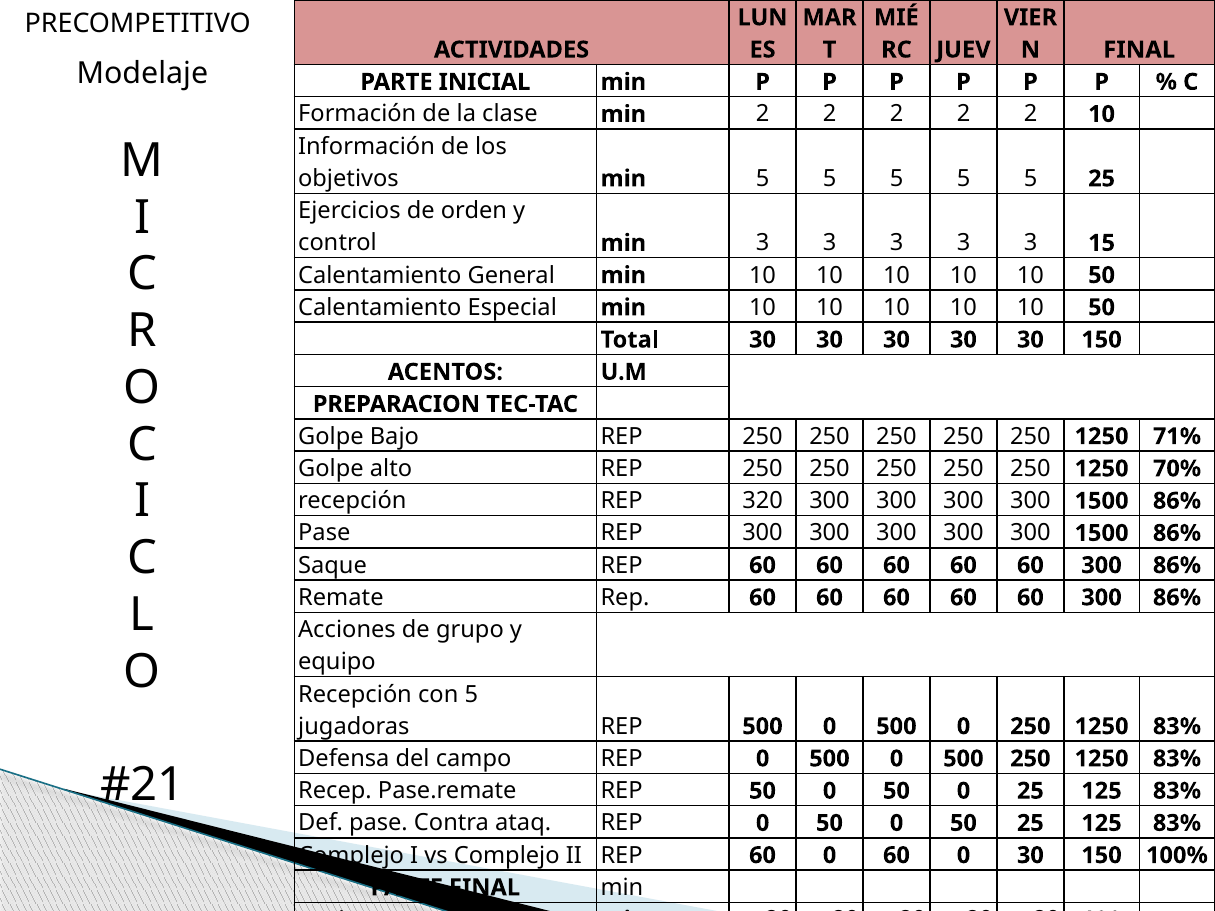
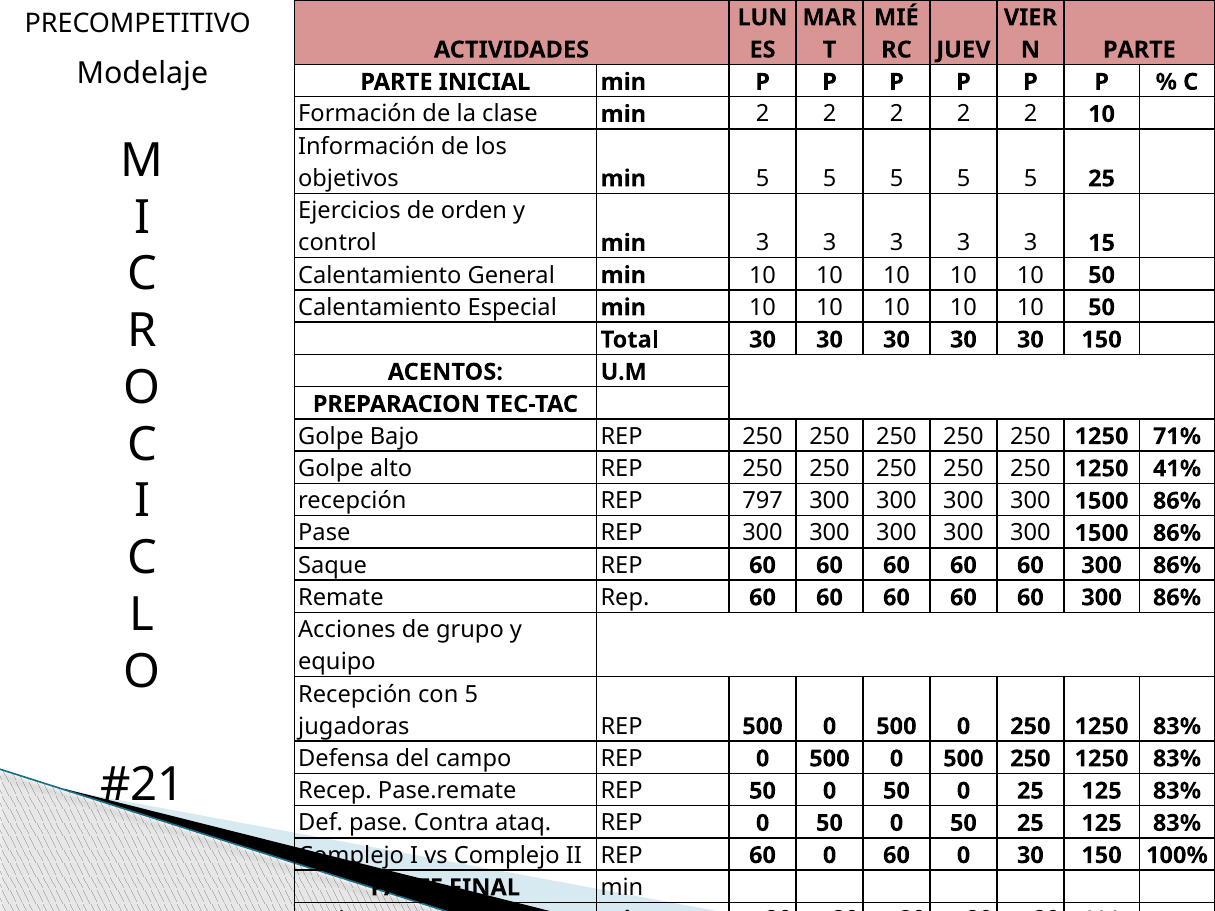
FINAL: FINAL -> PARTE (1139, 50)
70%: 70% -> 41% (1177, 469)
320: 320 -> 797 (763, 501)
